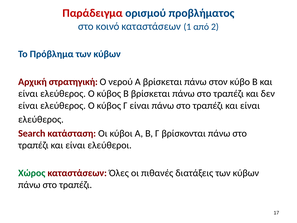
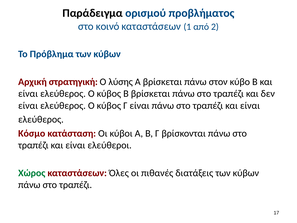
Παράδειγμα colour: red -> black (93, 13)
νερού: νερού -> λύσης (121, 82)
Search: Search -> Κόσμο (32, 133)
